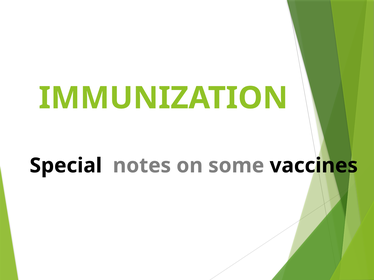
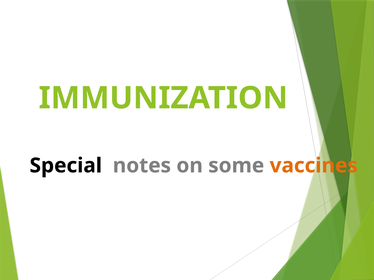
vaccines colour: black -> orange (314, 166)
